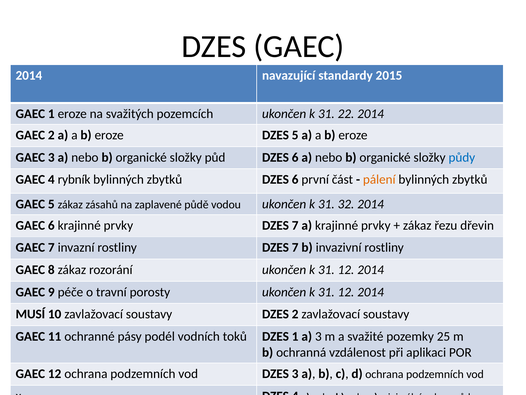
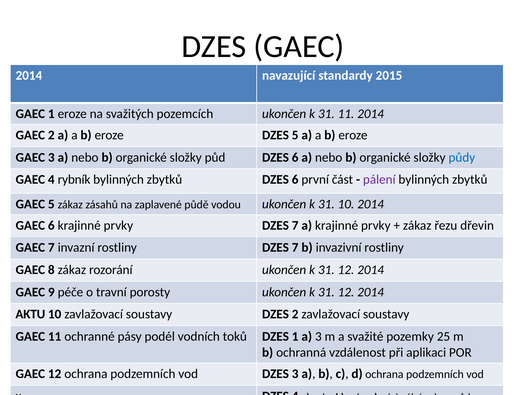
31 22: 22 -> 11 (346, 114)
pálení colour: orange -> purple (379, 179)
31 32: 32 -> 10 (346, 204)
MUSÍ: MUSÍ -> AKTU (30, 314)
